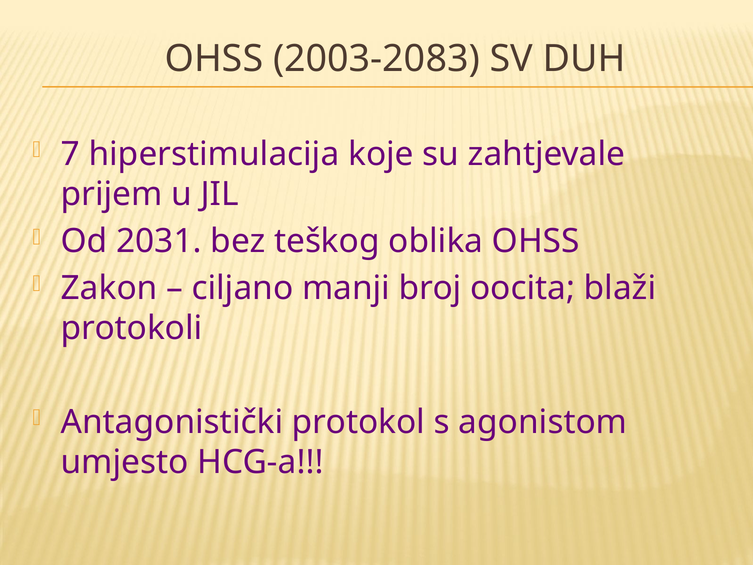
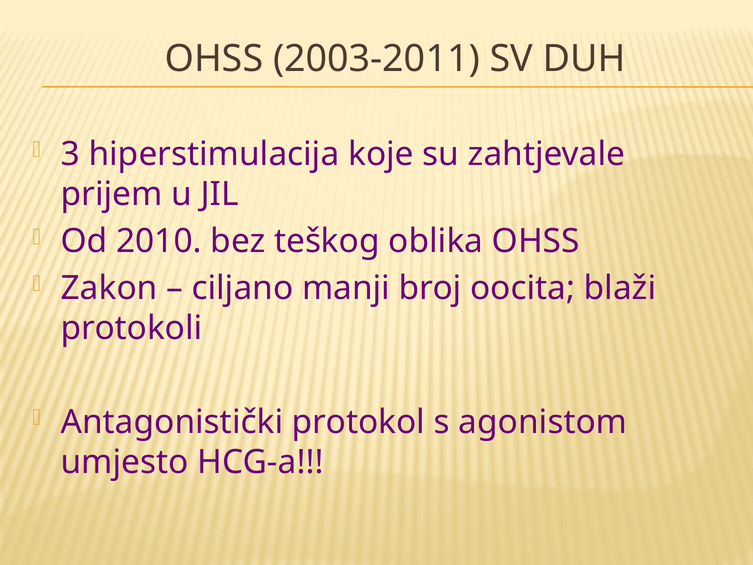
2003-2083: 2003-2083 -> 2003-2011 (376, 59)
7: 7 -> 3 (70, 154)
2031: 2031 -> 2010 (159, 241)
